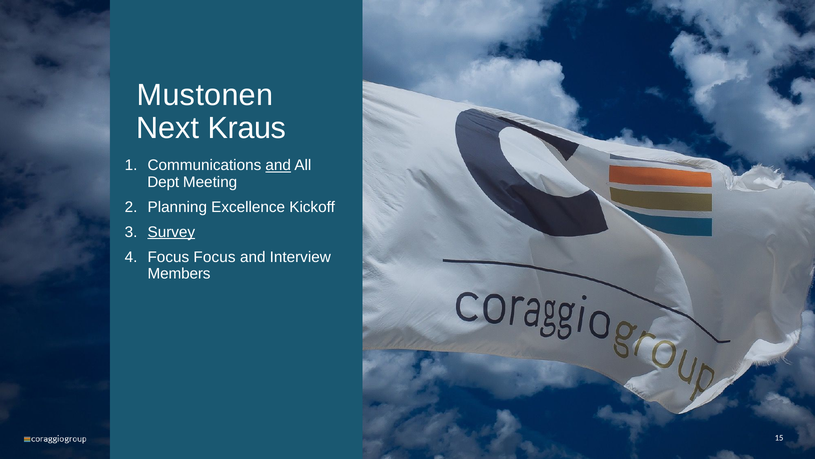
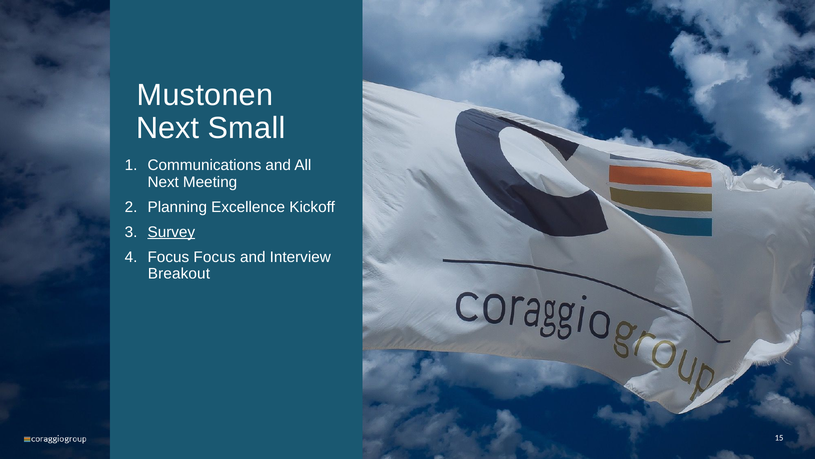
Kraus: Kraus -> Small (247, 128)
and underline: present -> none (278, 165)
Dept: Dept -> Next (163, 182)
Members: Members -> Breakout (179, 273)
